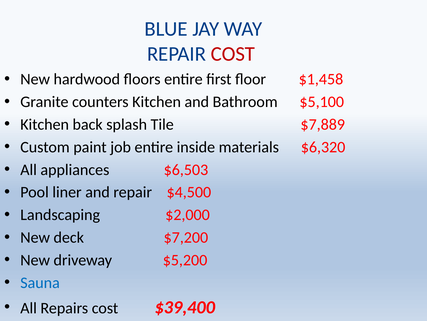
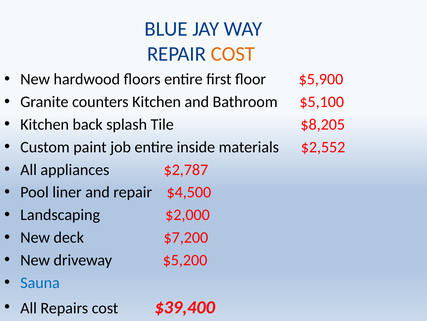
COST colour: red -> orange (233, 54)
$1,458: $1,458 -> $5,900 (321, 79)
$7,889: $7,889 -> $8,205 (323, 124)
$6,320: $6,320 -> $2,552 (323, 147)
$6,503: $6,503 -> $2,787 (186, 169)
